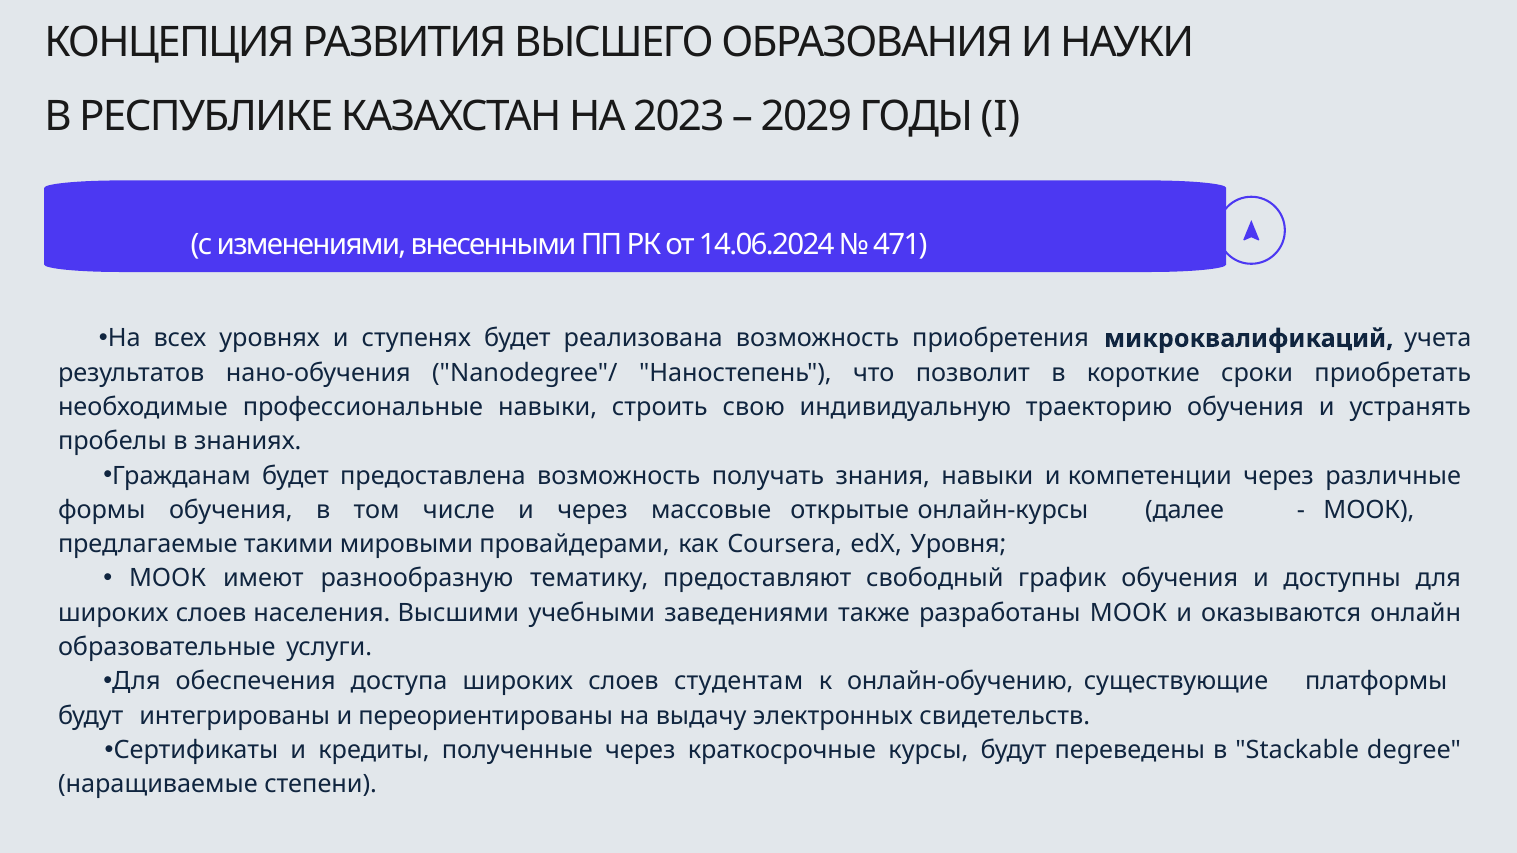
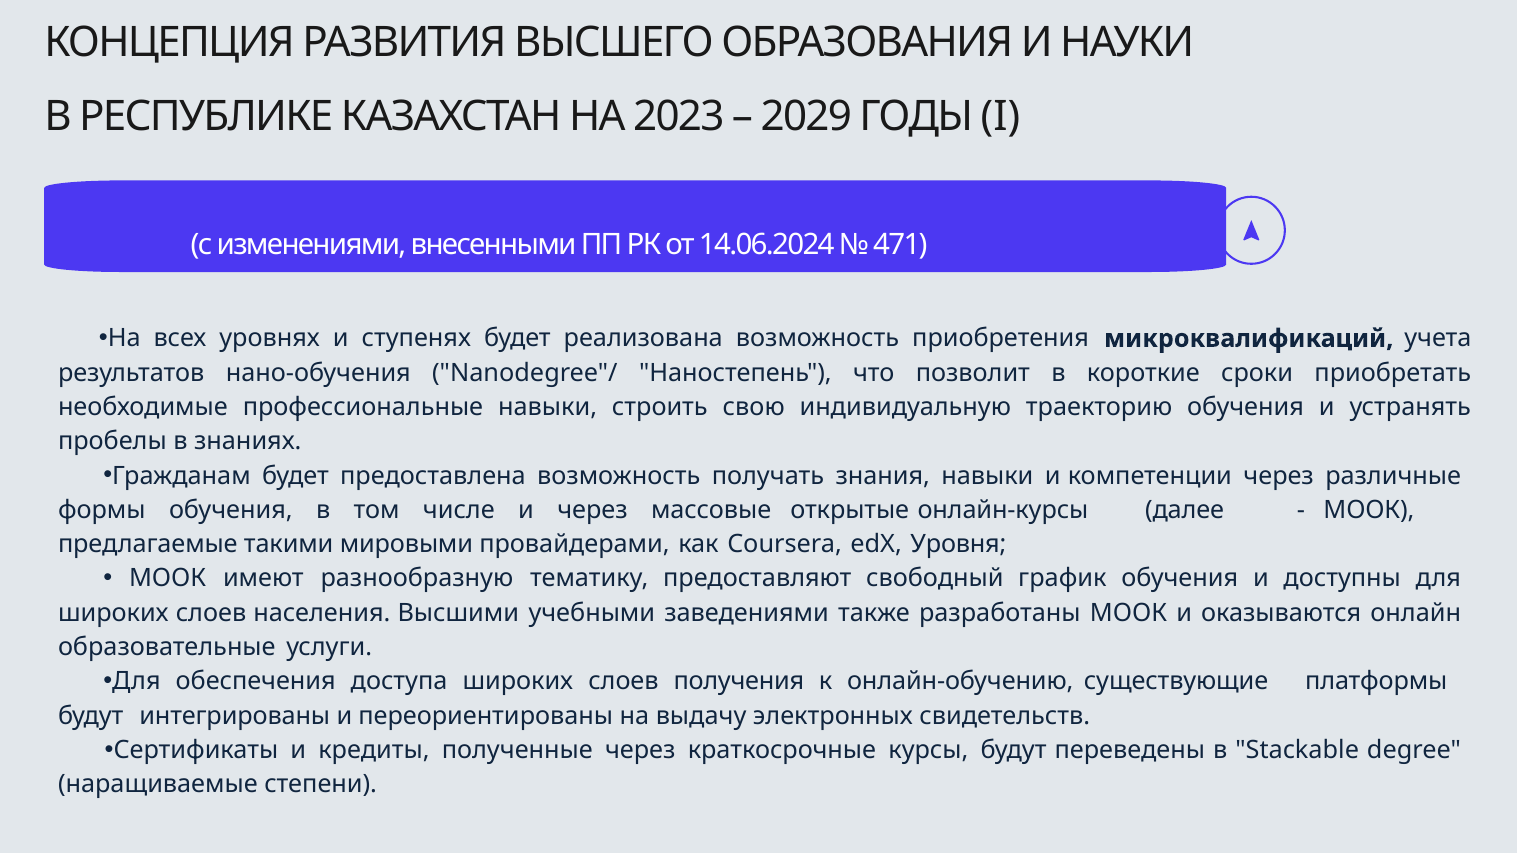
студентам: студентам -> получения (739, 682)
